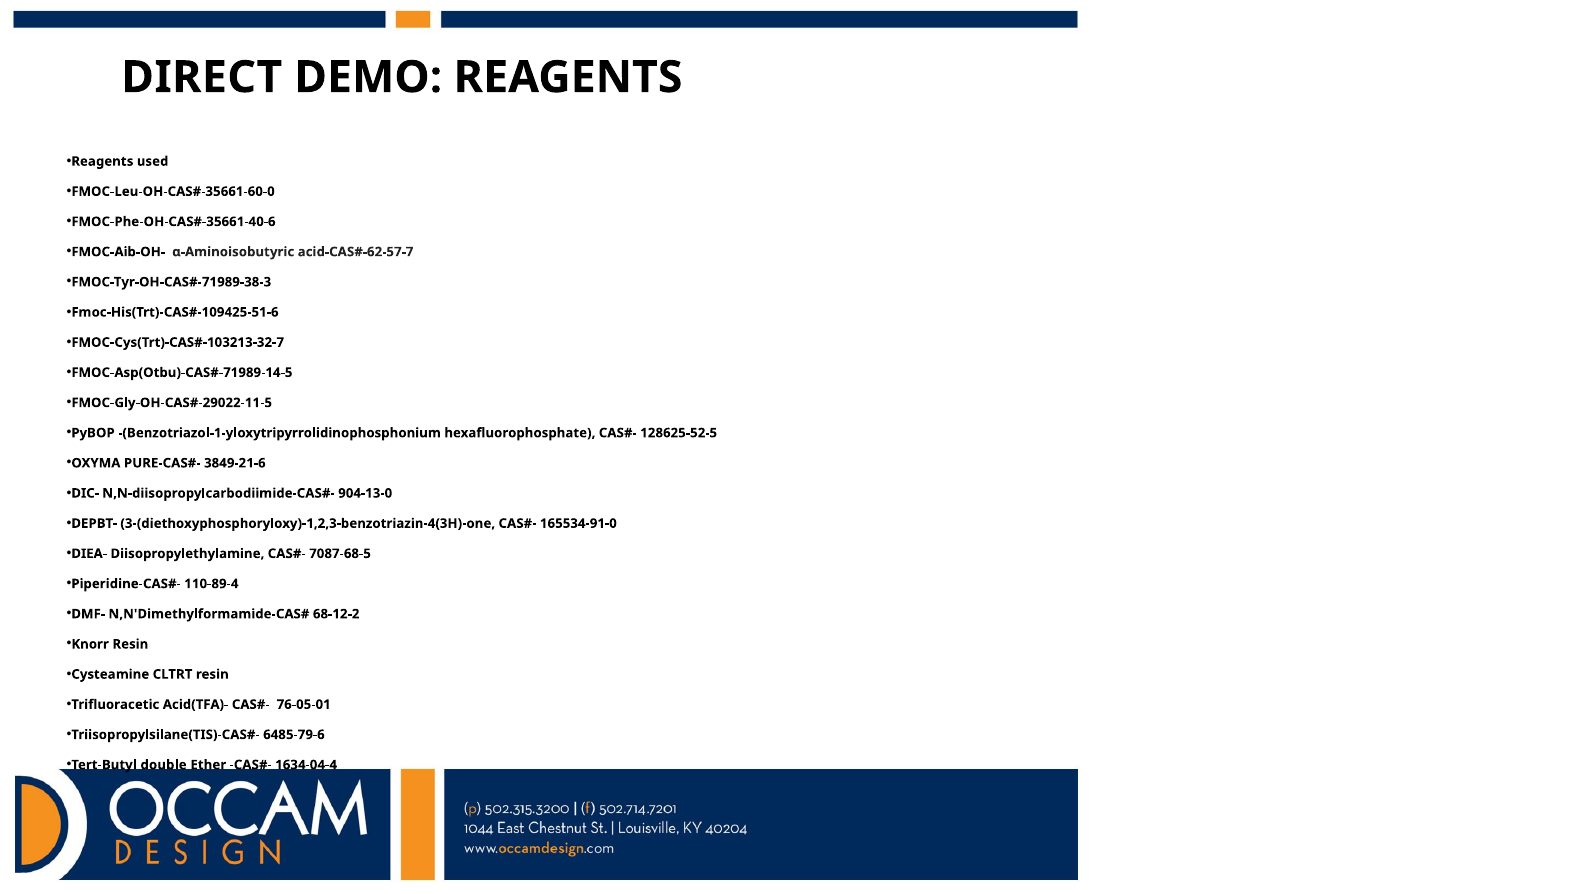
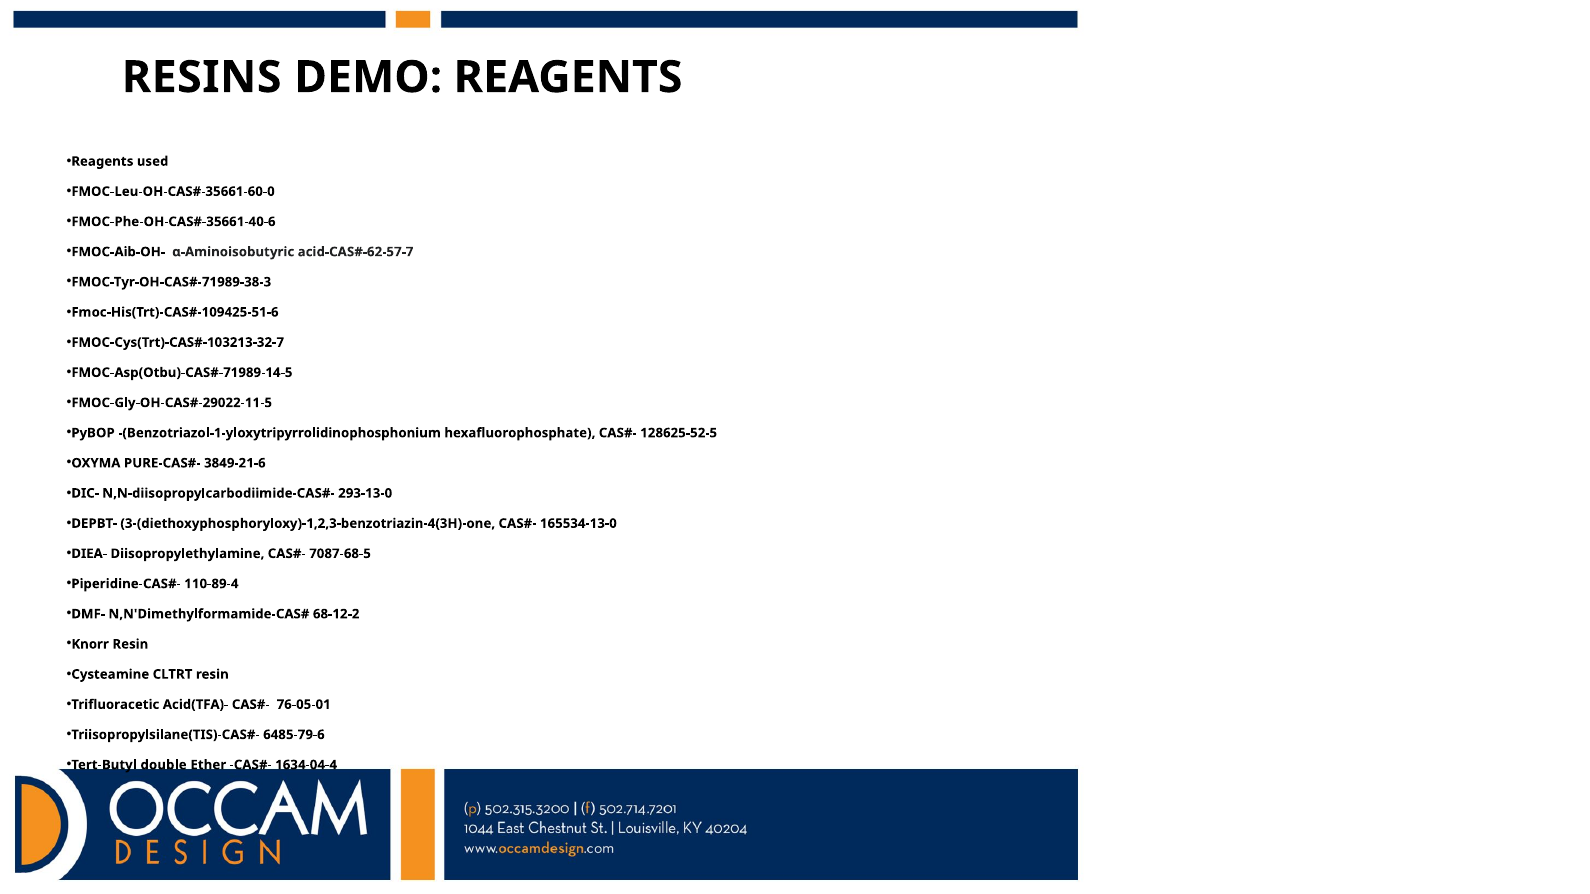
DIRECT: DIRECT -> RESINS (202, 77)
904-13-0: 904-13-0 -> 293-13-0 (365, 493)
165534-91-0: 165534-91-0 -> 165534-13-0 (578, 524)
